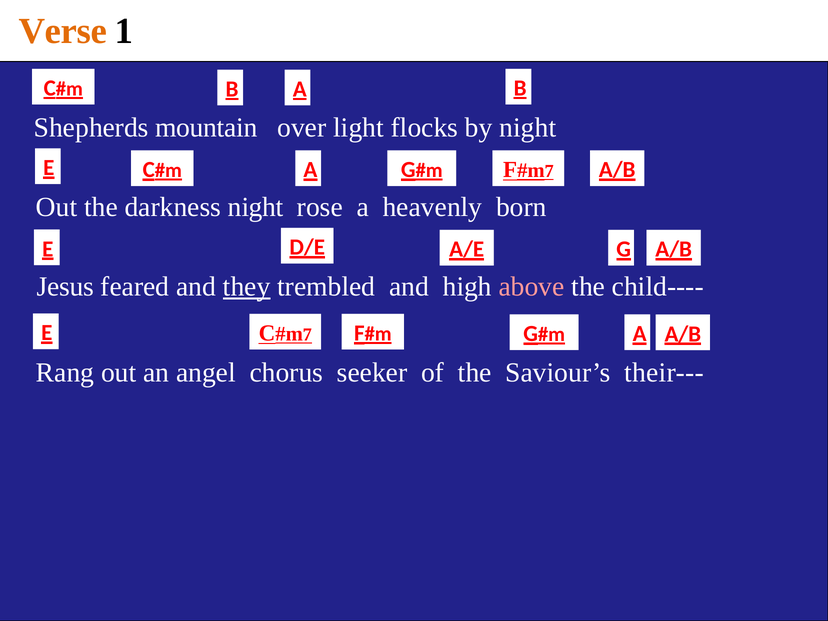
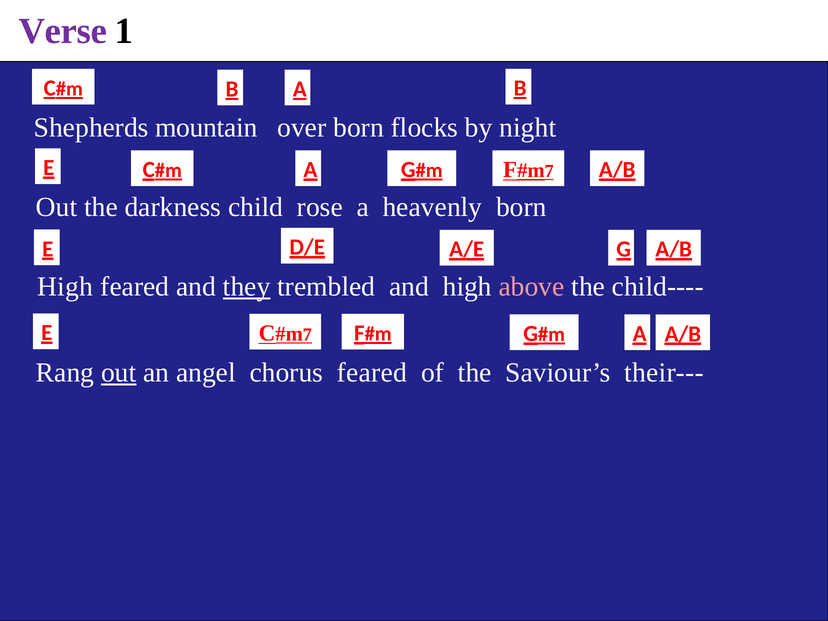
Verse colour: orange -> purple (63, 31)
over light: light -> born (359, 128)
darkness night: night -> child (256, 207)
Jesus: Jesus -> High (65, 287)
out underline: none -> present (119, 373)
chorus seeker: seeker -> feared (372, 373)
